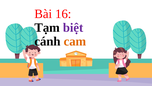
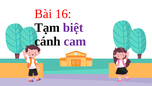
cam colour: orange -> purple (75, 41)
